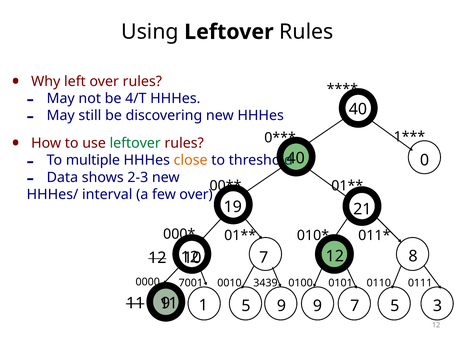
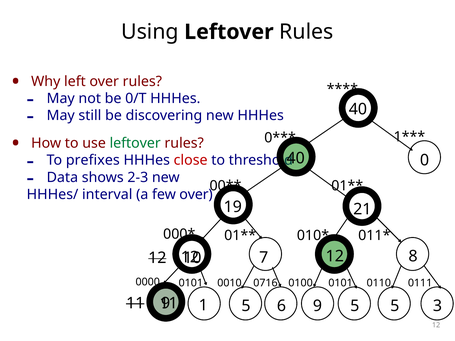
4/T: 4/T -> 0/T (136, 99)
multiple: multiple -> prefixes (93, 160)
close colour: orange -> red (191, 160)
0000 7001: 7001 -> 0101 (191, 283)
3439: 3439 -> 0716 (265, 283)
5 9: 9 -> 6 (281, 306)
9 7: 7 -> 5 (355, 306)
